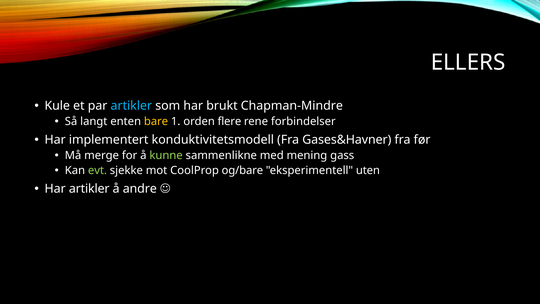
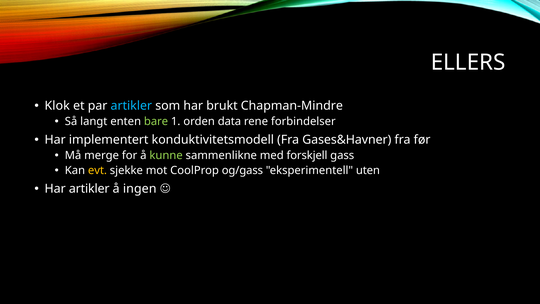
Kule: Kule -> Klok (57, 106)
bare colour: yellow -> light green (156, 121)
flere: flere -> data (229, 121)
mening: mening -> forskjell (307, 155)
evt colour: light green -> yellow (97, 170)
og/bare: og/bare -> og/gass (242, 170)
andre: andre -> ingen (140, 189)
